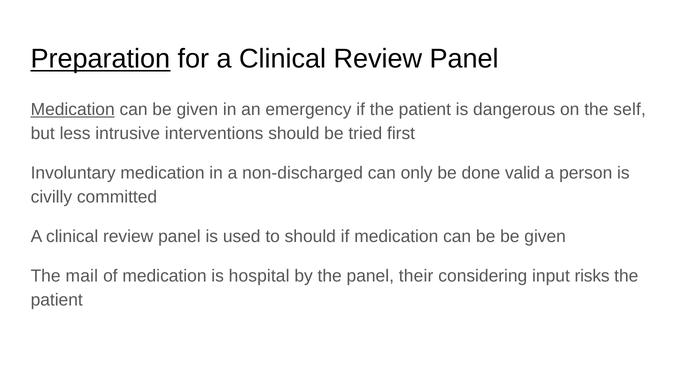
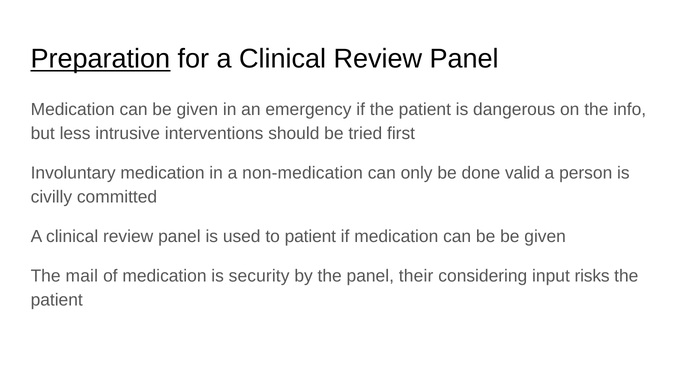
Medication underline: present -> none (73, 109)
self: self -> info (630, 109)
non-discharged: non-discharged -> non-medication (303, 173)
to should: should -> patient (310, 236)
hospital: hospital -> security (259, 276)
